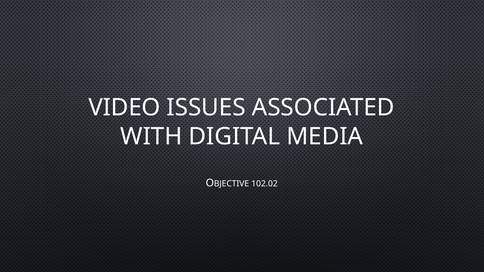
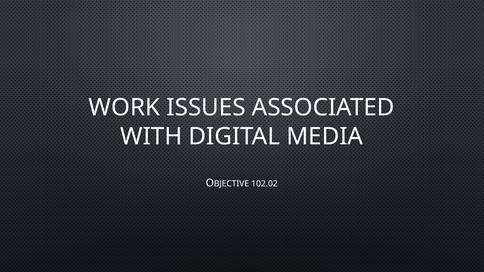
VIDEO: VIDEO -> WORK (124, 108)
